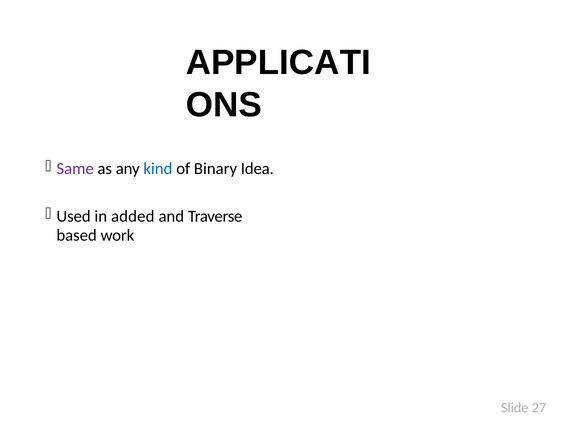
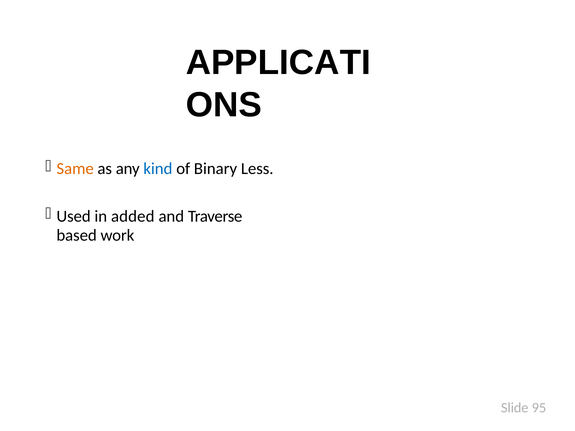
Same colour: purple -> orange (75, 169)
Idea: Idea -> Less (257, 169)
27: 27 -> 95 (539, 408)
